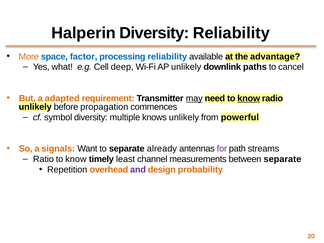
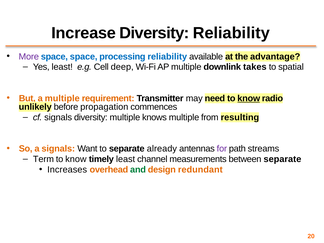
Halperin: Halperin -> Increase (84, 33)
More colour: orange -> purple (29, 57)
space factor: factor -> space (84, 57)
Yes what: what -> least (62, 67)
AP unlikely: unlikely -> multiple (186, 67)
paths: paths -> takes (255, 67)
cancel: cancel -> spatial (291, 67)
adapted: adapted -> multiple (62, 98)
may underline: present -> none (194, 98)
cf symbol: symbol -> signals (58, 117)
knows unlikely: unlikely -> multiple (184, 117)
powerful: powerful -> resulting (240, 117)
Ratio: Ratio -> Term (43, 159)
Repetition: Repetition -> Increases (67, 170)
and colour: purple -> green (138, 170)
probability: probability -> redundant (200, 170)
